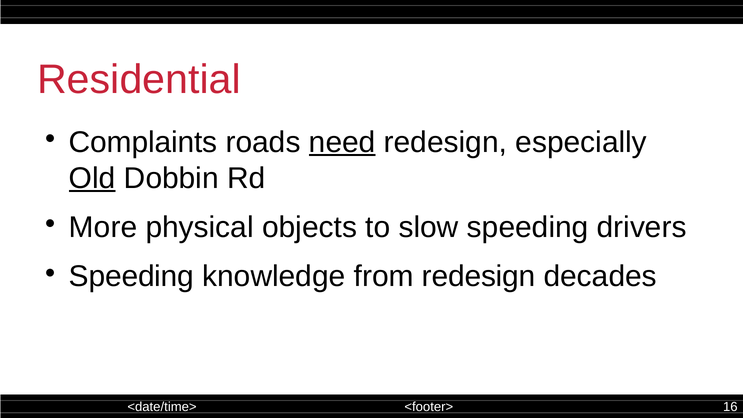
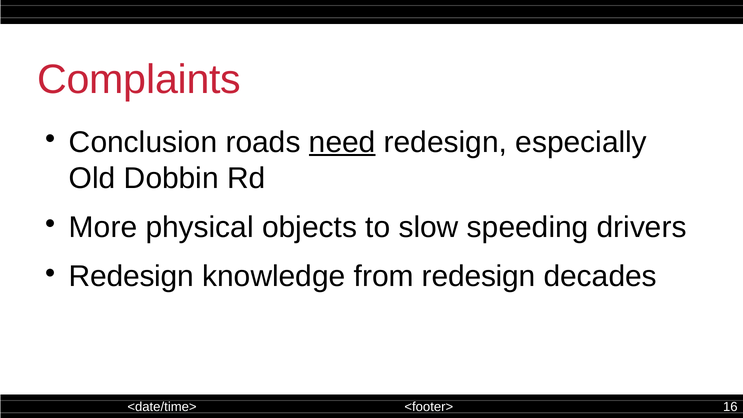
Residential: Residential -> Complaints (139, 79)
Complaints: Complaints -> Conclusion (143, 142)
Old underline: present -> none (92, 178)
Speeding: Speeding -> Redesign (132, 277)
